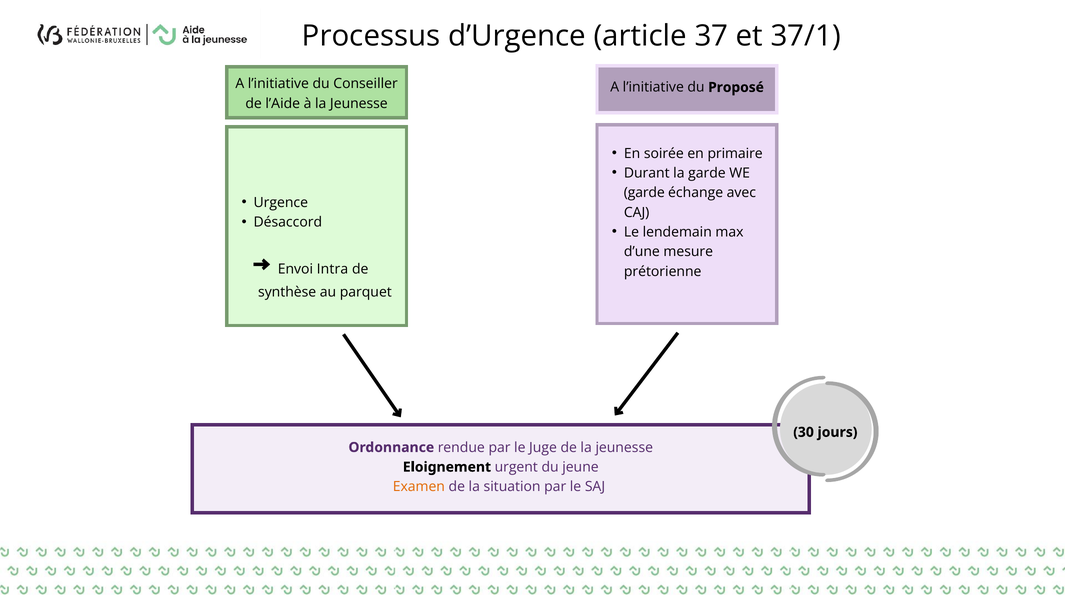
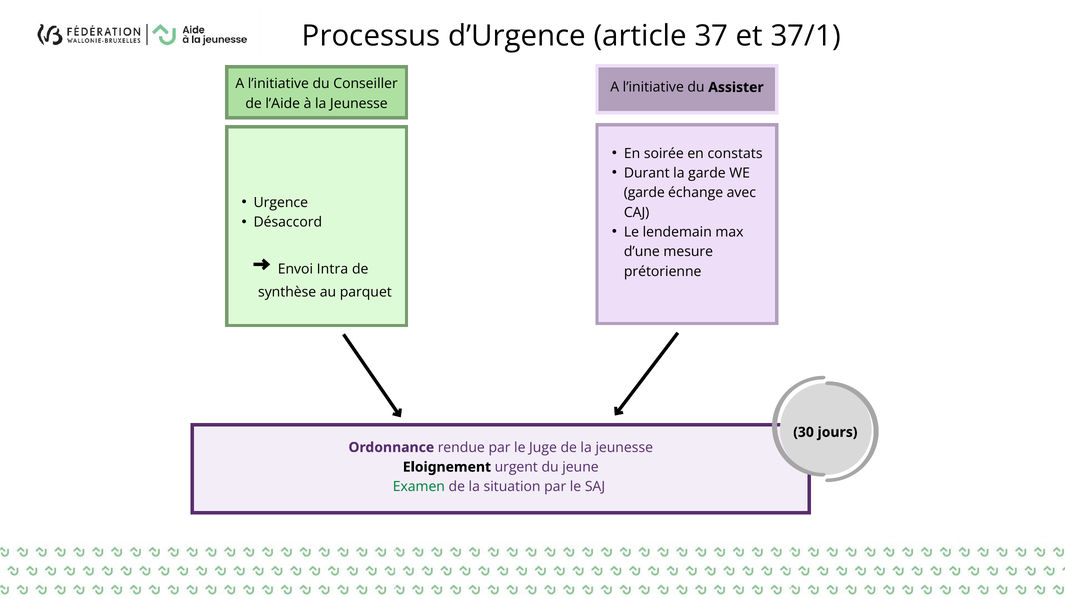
Proposé: Proposé -> Assister (736, 87)
primaire: primaire -> constats (735, 154)
Examen colour: orange -> green (419, 487)
